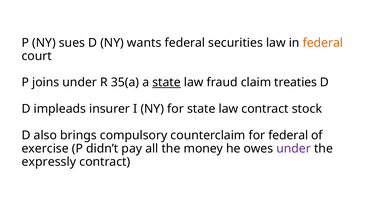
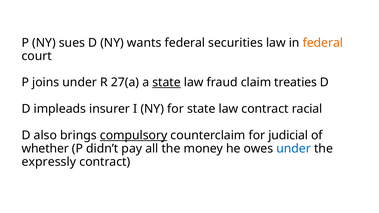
35(a: 35(a -> 27(a (125, 83)
stock: stock -> racial (307, 109)
compulsory underline: none -> present (134, 135)
for federal: federal -> judicial (288, 135)
exercise: exercise -> whether (45, 149)
under colour: purple -> blue (294, 149)
